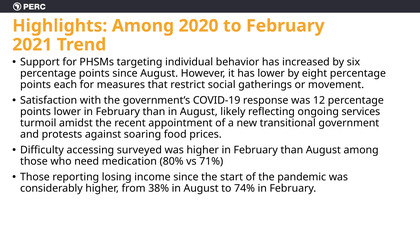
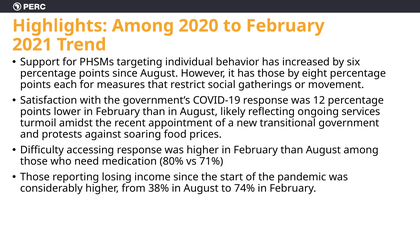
has lower: lower -> those (271, 74)
accessing surveyed: surveyed -> response (139, 150)
